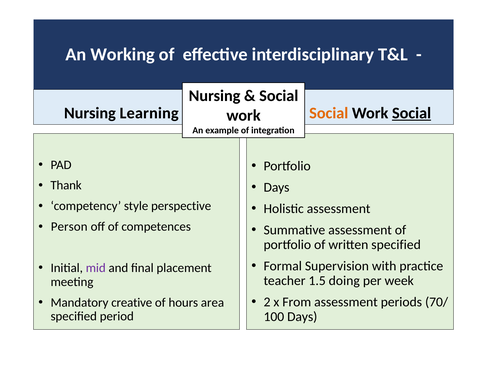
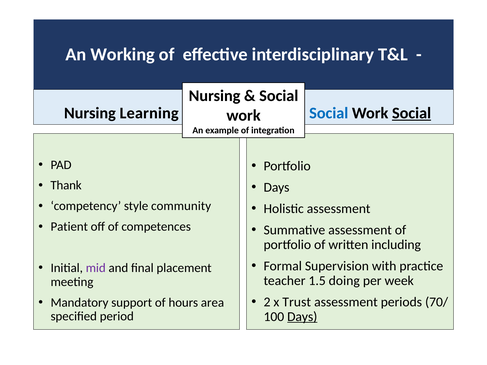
Social colour: orange -> blue (329, 113)
perspective: perspective -> community (181, 206)
Person: Person -> Patient (69, 227)
written specified: specified -> including (396, 245)
From: From -> Trust (297, 302)
creative: creative -> support (132, 303)
Days underline: none -> present (302, 317)
